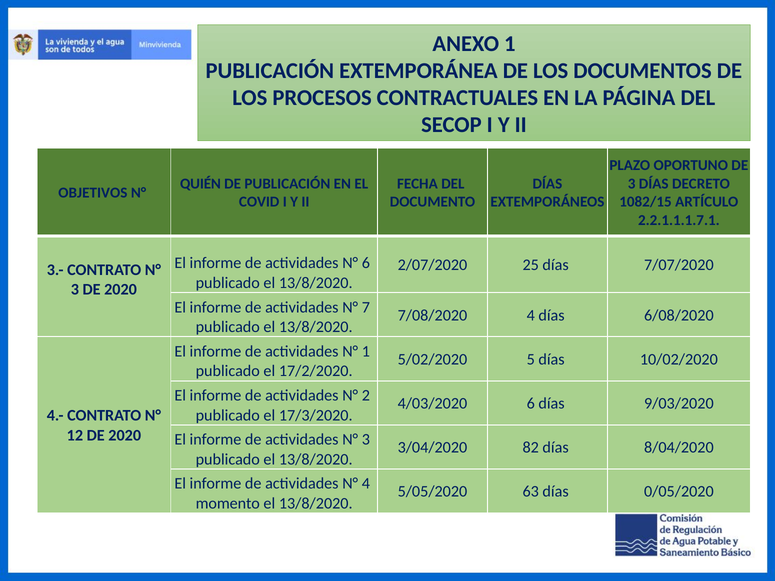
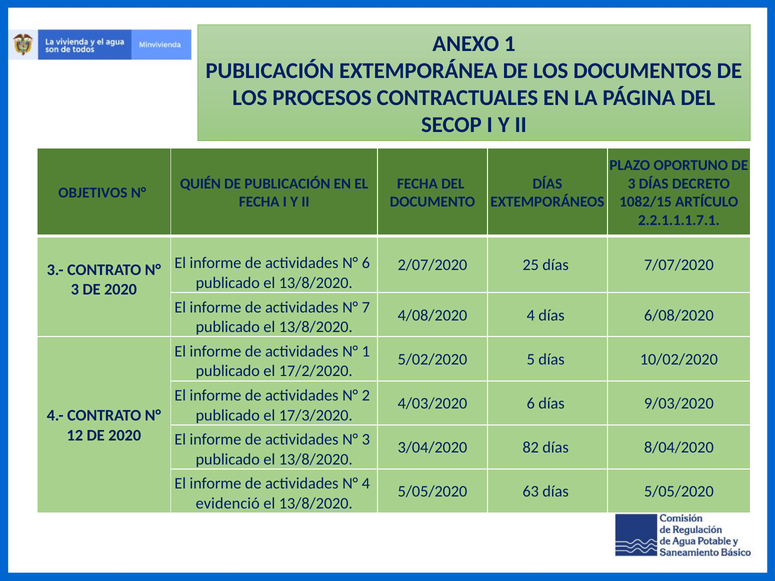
COVID: COVID -> FECHA (259, 202)
7/08/2020: 7/08/2020 -> 4/08/2020 (432, 315)
días 0/05/2020: 0/05/2020 -> 5/05/2020 (679, 492)
momento: momento -> evidenció (228, 504)
